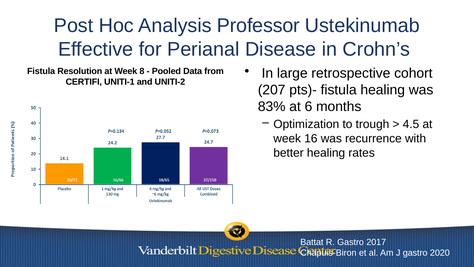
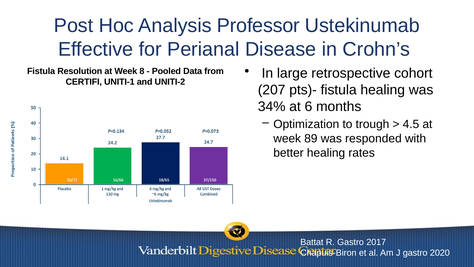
83%: 83% -> 34% (272, 106)
16: 16 -> 89 (311, 138)
recurrence: recurrence -> responded (373, 138)
